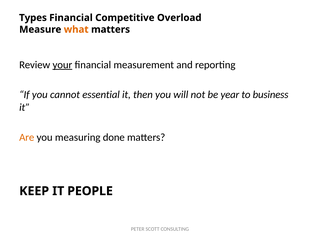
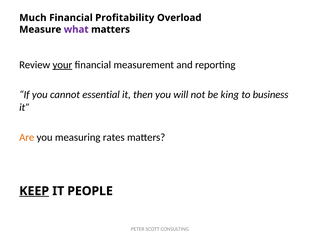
Types: Types -> Much (33, 18)
Competitive: Competitive -> Profitability (125, 18)
what colour: orange -> purple (76, 29)
year: year -> king (230, 95)
done: done -> rates (114, 137)
KEEP underline: none -> present (34, 191)
